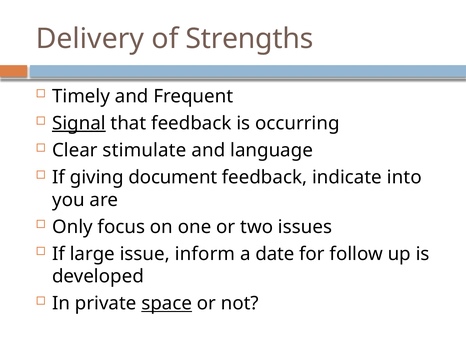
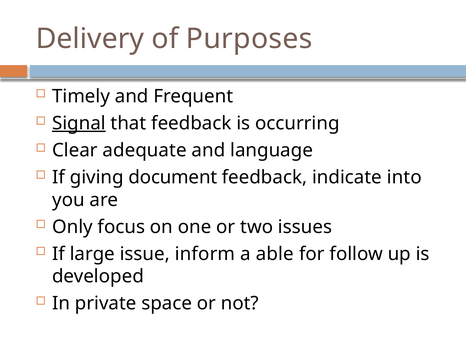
Strengths: Strengths -> Purposes (249, 39)
stimulate: stimulate -> adequate (145, 151)
date: date -> able (275, 254)
space underline: present -> none (167, 304)
